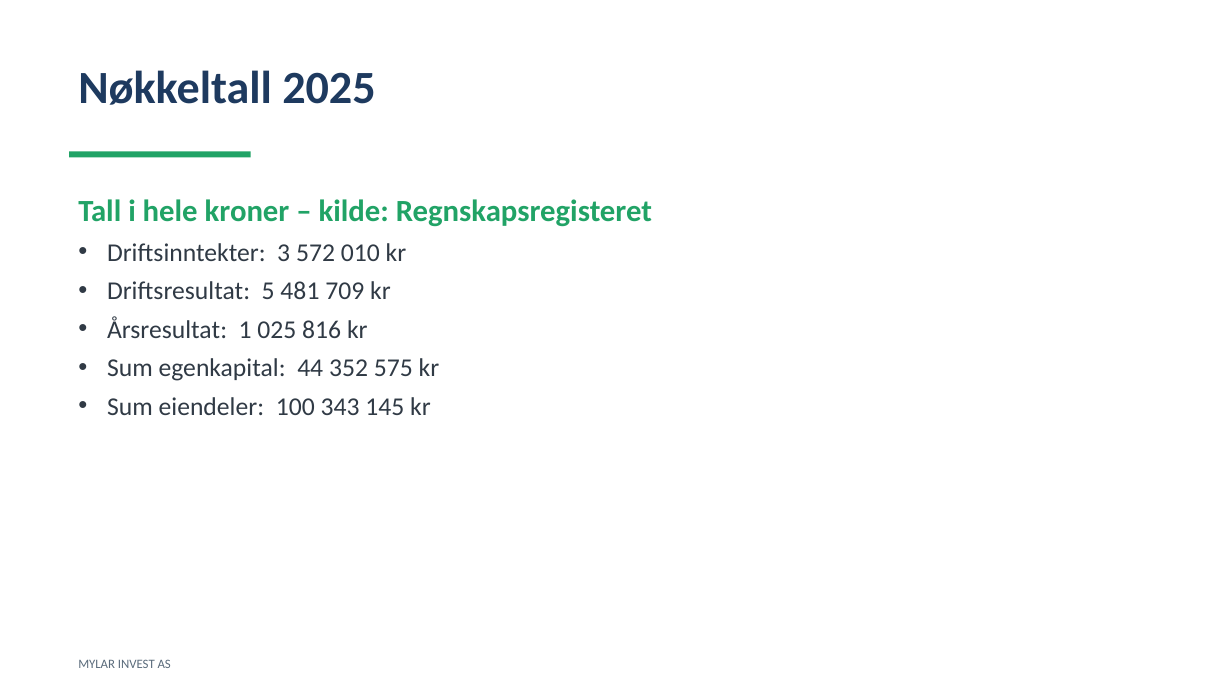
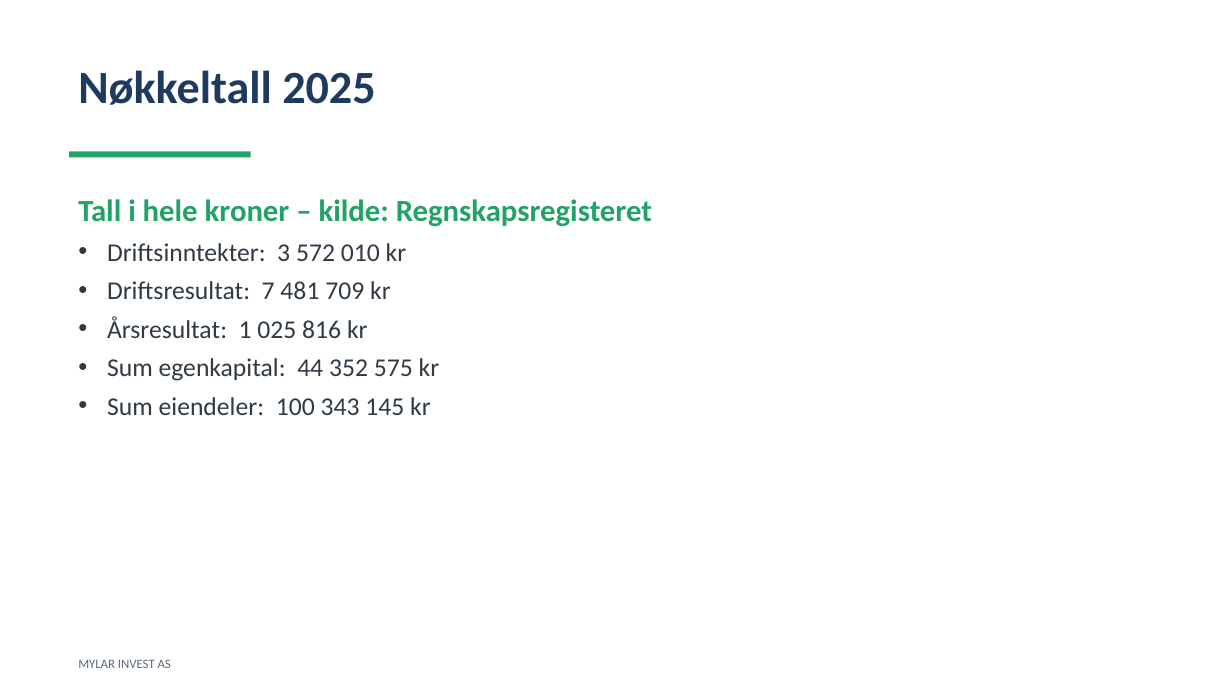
5: 5 -> 7 (268, 291)
